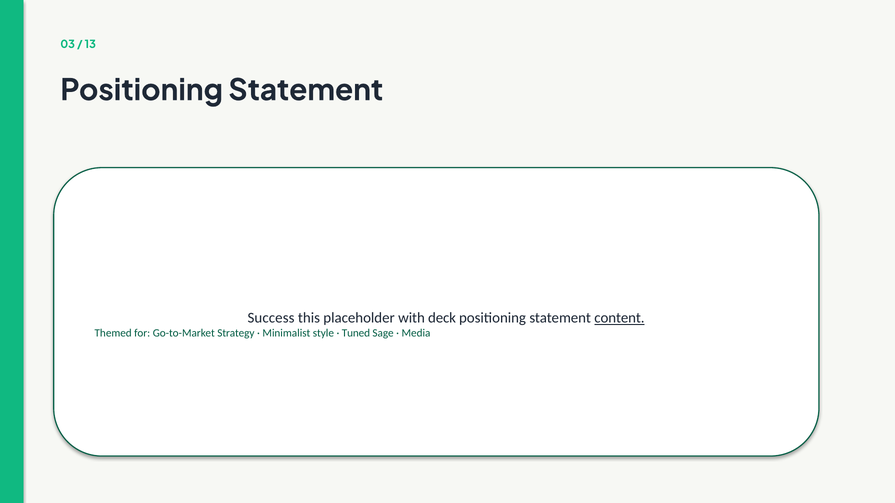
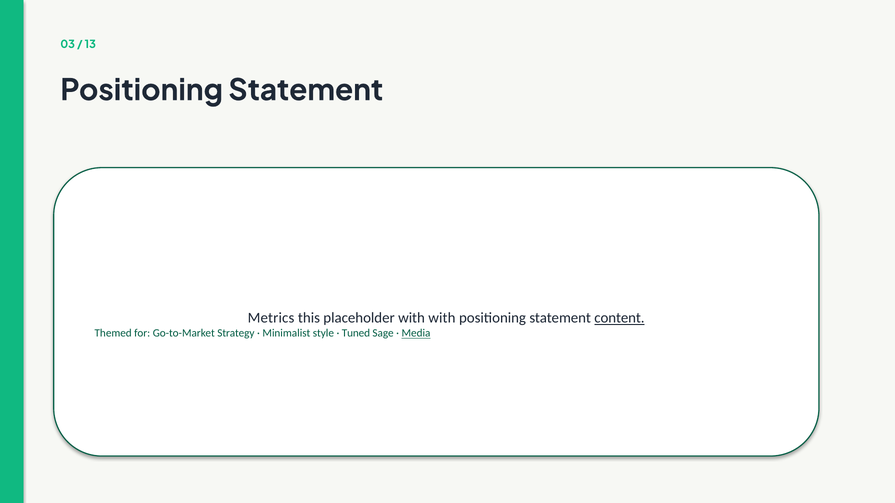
Success: Success -> Metrics (271, 318)
with deck: deck -> with (442, 318)
Media underline: none -> present (416, 334)
